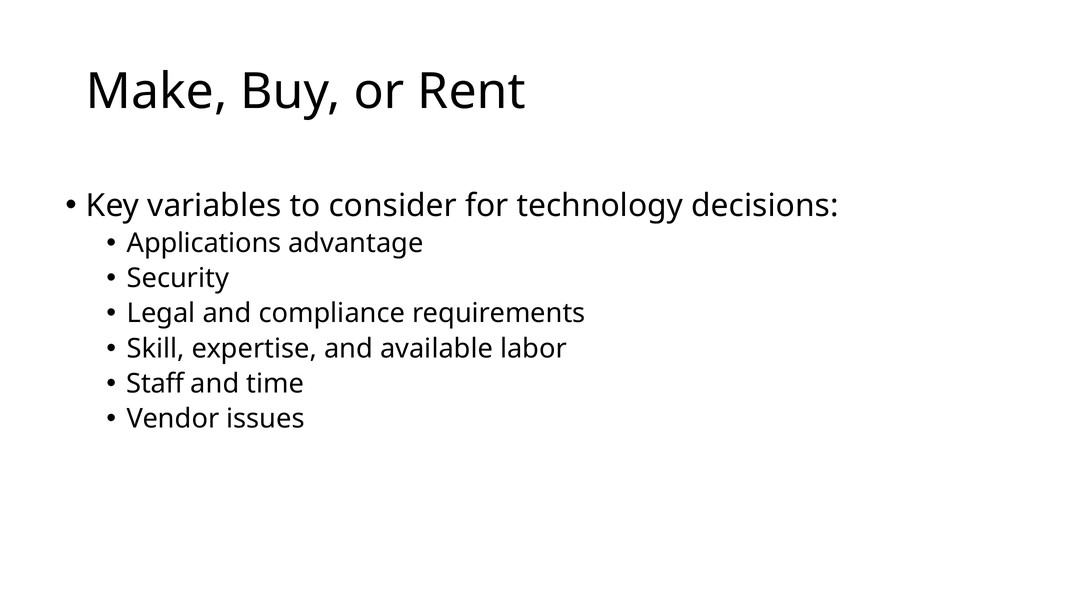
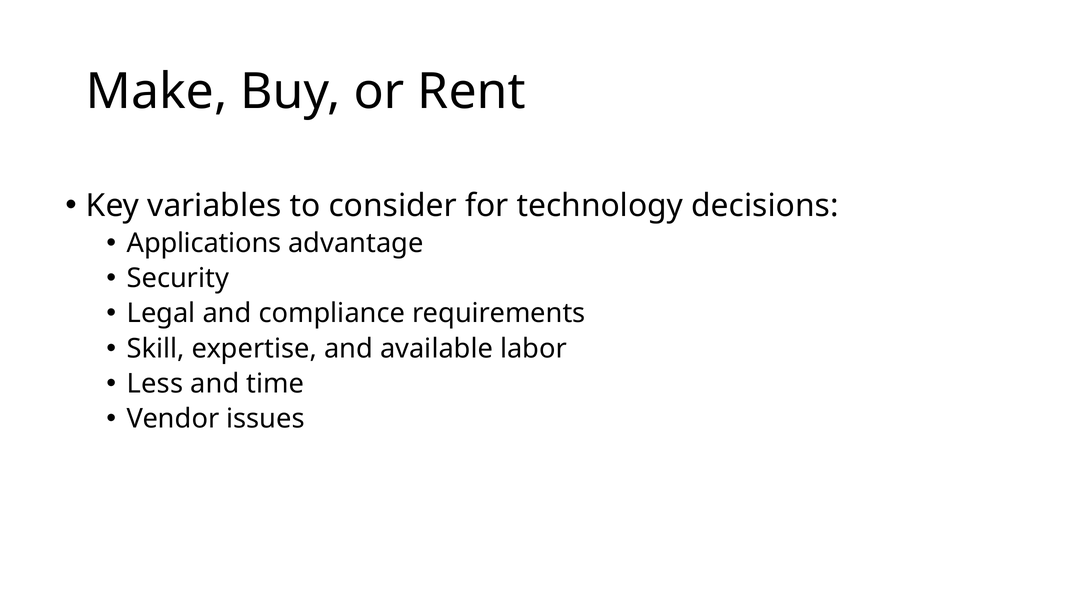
Staff: Staff -> Less (155, 384)
